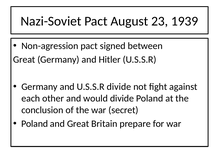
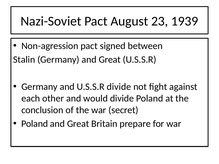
Great: Great -> Stalin (24, 60)
Germany and Hitler: Hitler -> Great (110, 60)
